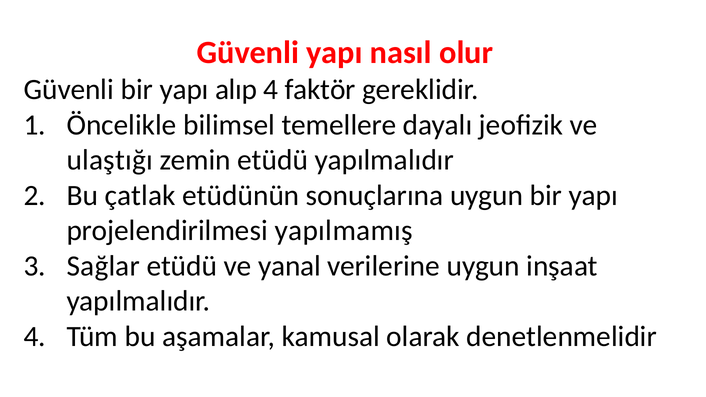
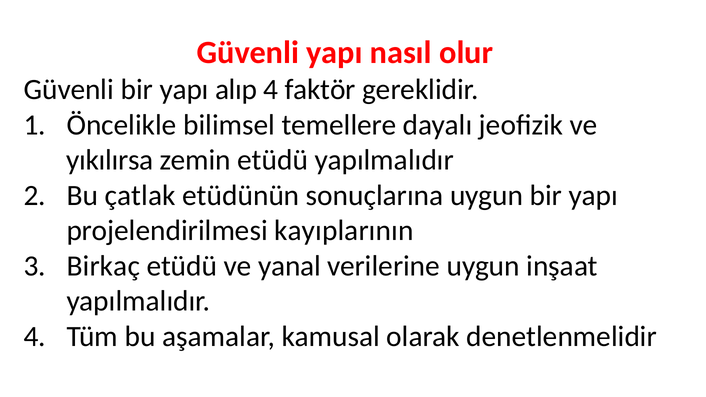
ulaştığı: ulaştığı -> yıkılırsa (110, 160)
yapılmamış: yapılmamış -> kayıplarının (344, 231)
Sağlar: Sağlar -> Birkaç (103, 266)
